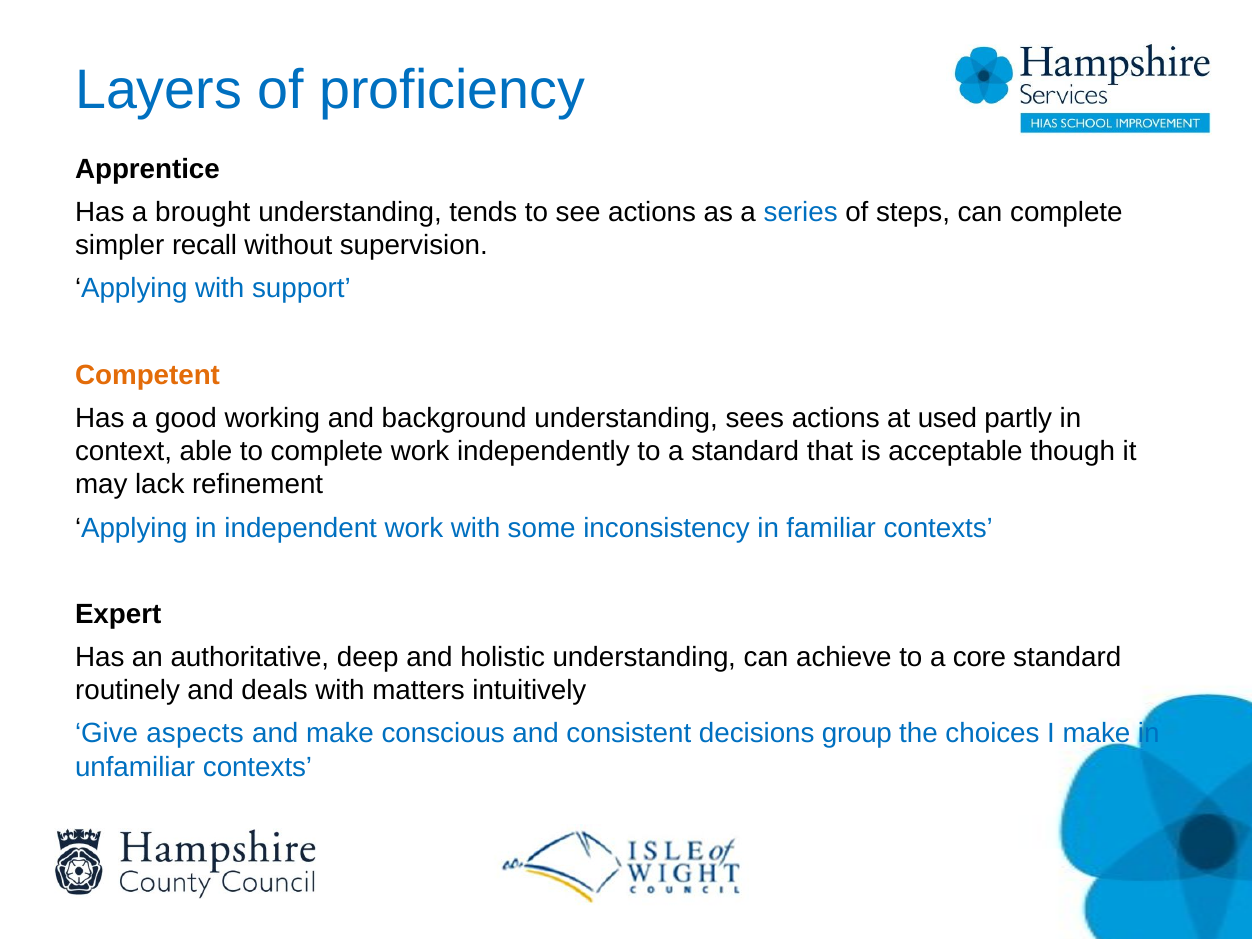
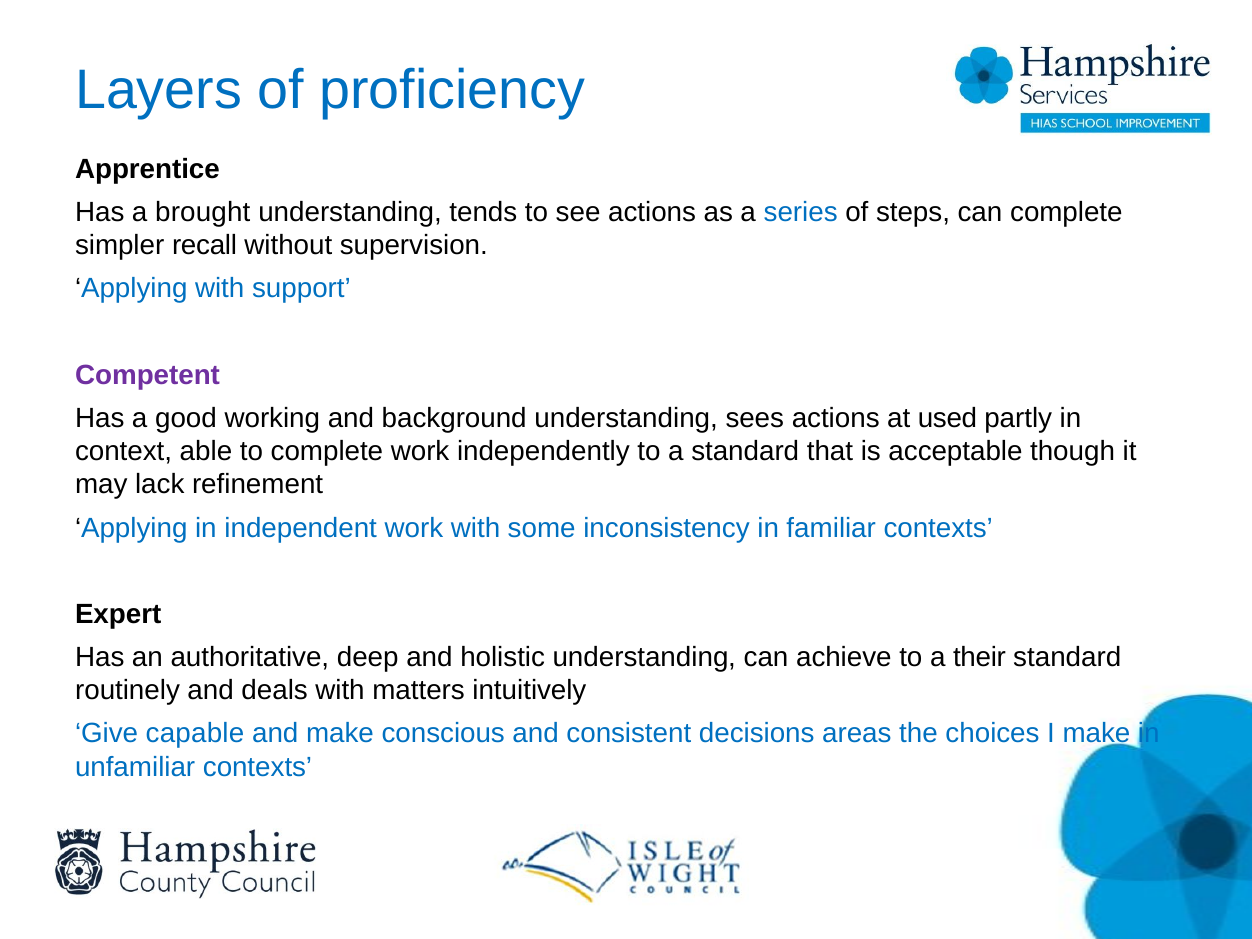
Competent colour: orange -> purple (148, 375)
core: core -> their (980, 657)
aspects: aspects -> capable (195, 734)
group: group -> areas (857, 734)
